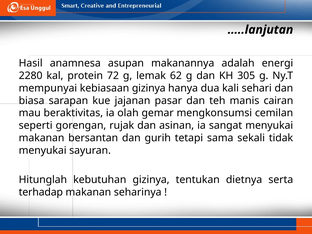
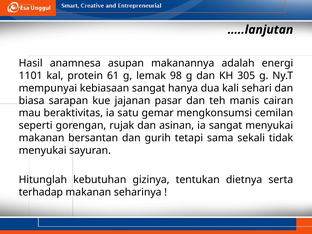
2280: 2280 -> 1101 (31, 76)
72: 72 -> 61 (113, 76)
62: 62 -> 98 (176, 76)
kebiasaan gizinya: gizinya -> sangat (149, 88)
olah: olah -> satu (128, 113)
